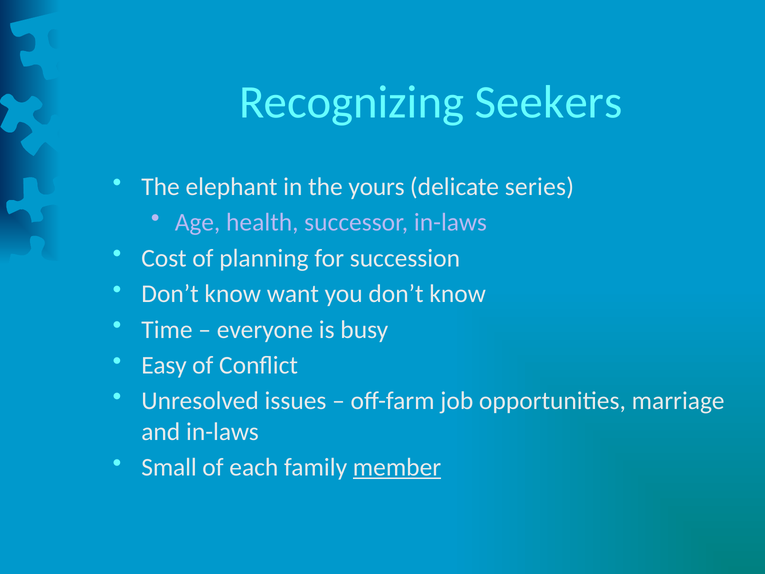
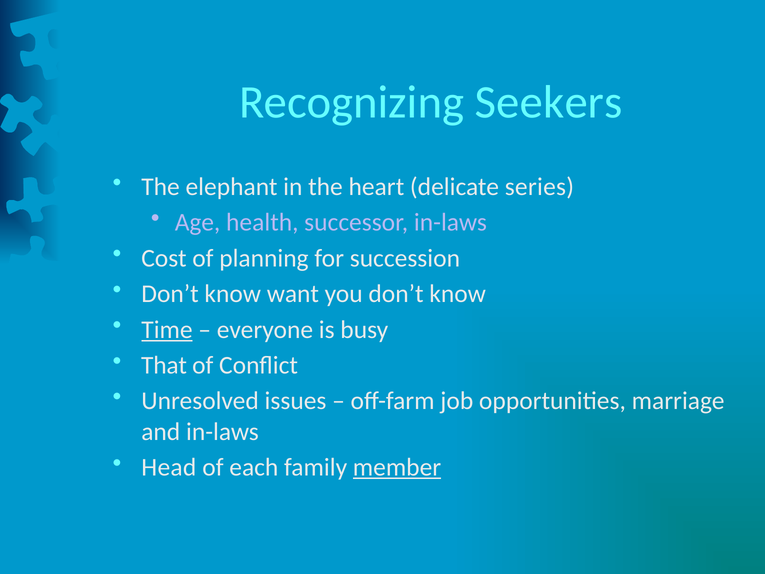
yours: yours -> heart (376, 187)
Time underline: none -> present (167, 329)
Easy: Easy -> That (164, 365)
Small: Small -> Head (169, 467)
